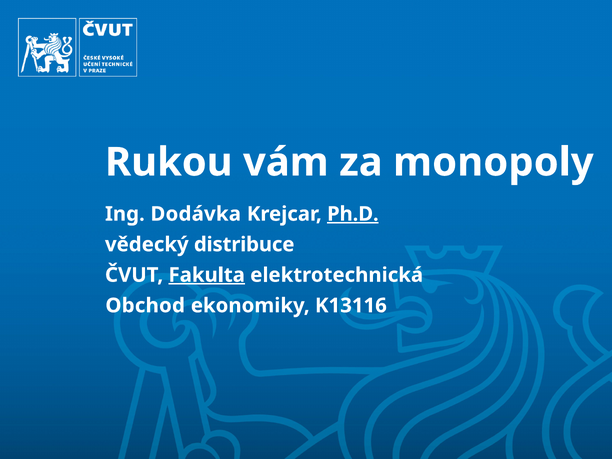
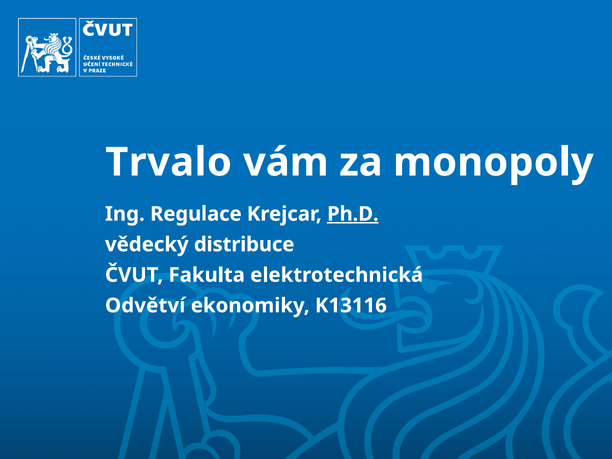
Rukou: Rukou -> Trvalo (169, 162)
Dodávka: Dodávka -> Regulace (196, 214)
Fakulta underline: present -> none (207, 275)
Obchod: Obchod -> Odvětví (145, 306)
